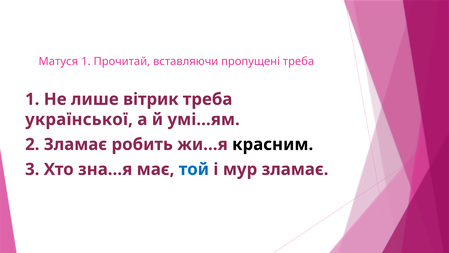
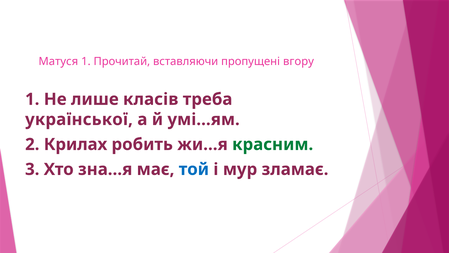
пропущені треба: треба -> вгору (298, 61)
вітрик: вітрик -> класів (151, 99)
2 Зламає: Зламає -> Крилах (75, 144)
красним colour: black -> green (273, 144)
